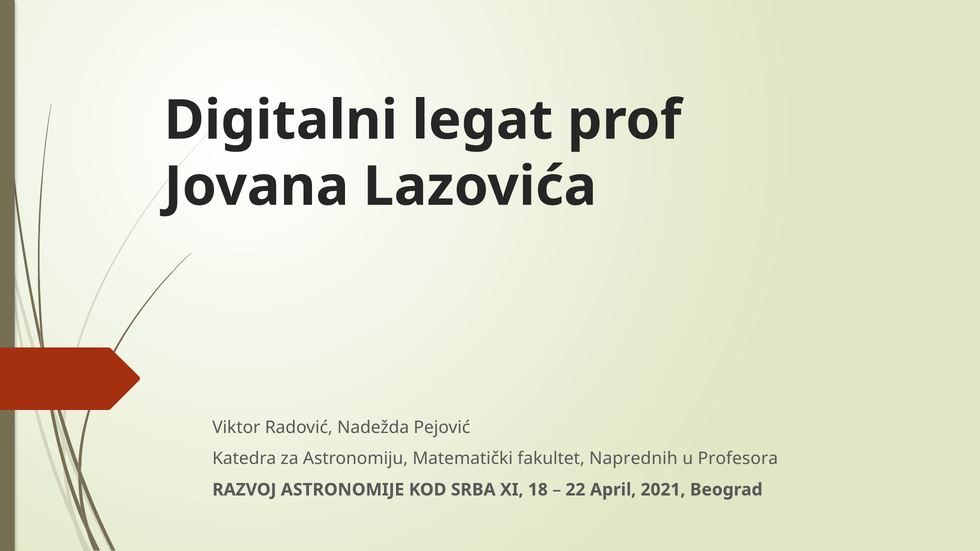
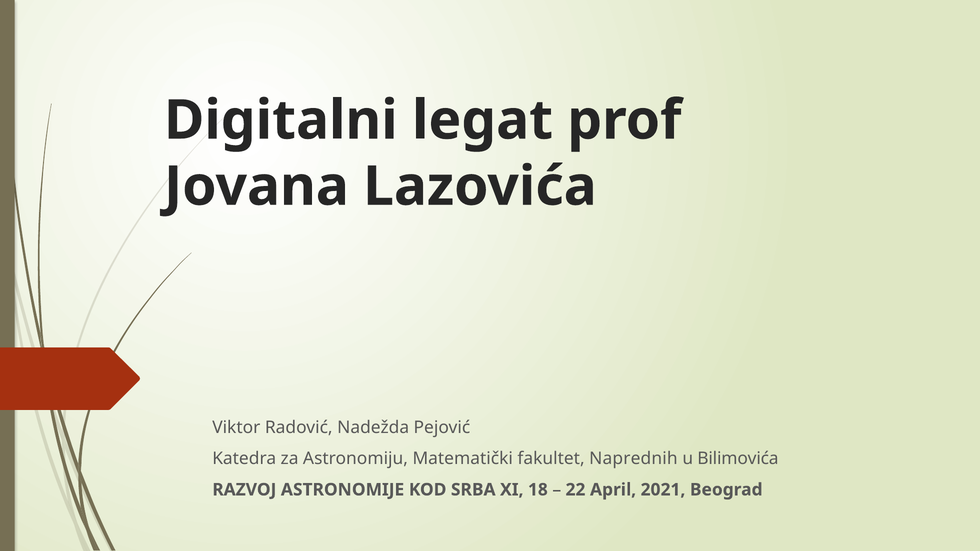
Profesora: Profesora -> Bilimovića (738, 459)
